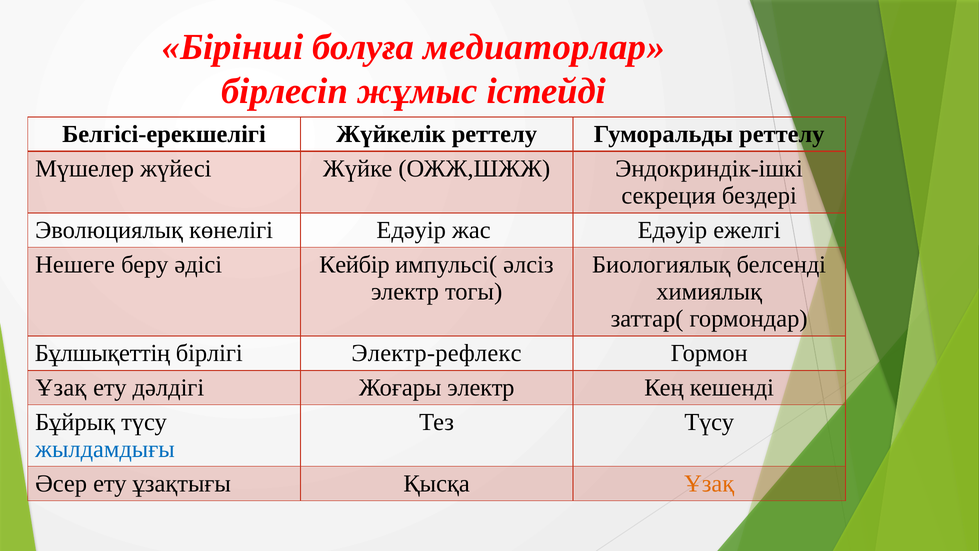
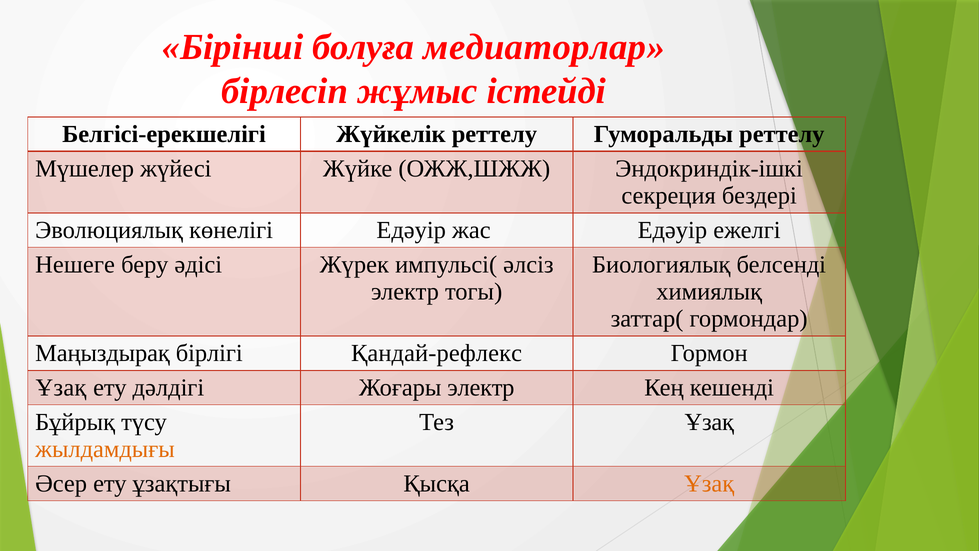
Кейбір: Кейбір -> Жүрек (354, 265)
Бұлшықеттің: Бұлшықеттің -> Маңыздырақ (102, 353)
Электр-рефлекс: Электр-рефлекс -> Қандай-рефлекс (437, 353)
Тез Түсу: Түсу -> Ұзақ (709, 422)
жылдамдығы colour: blue -> orange (105, 449)
